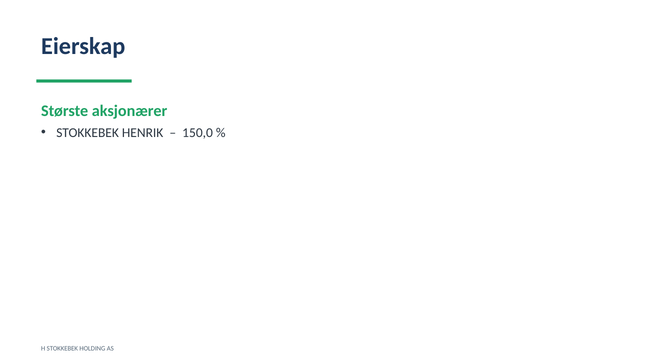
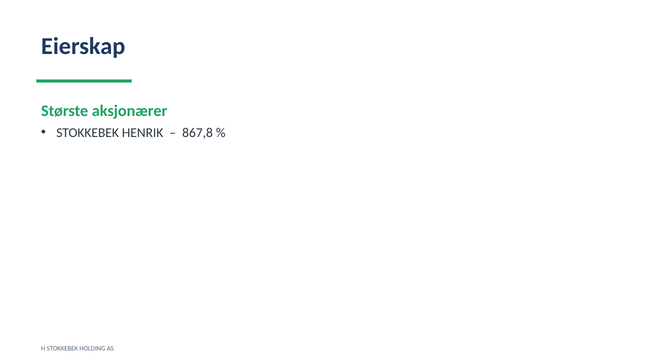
150,0: 150,0 -> 867,8 (198, 133)
